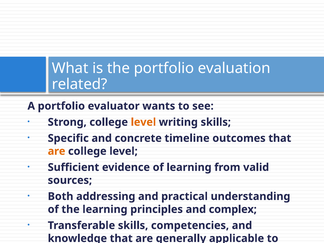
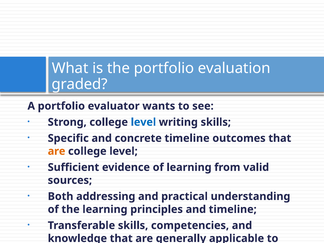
related: related -> graded (80, 84)
level colour: orange -> blue (143, 122)
and complex: complex -> timeline (233, 209)
